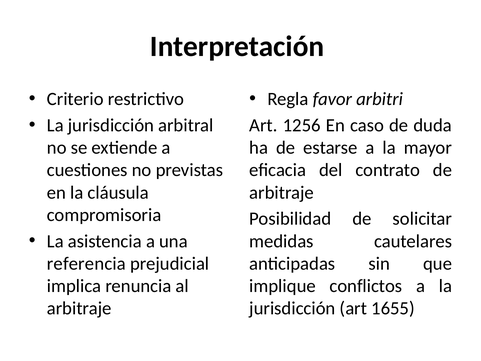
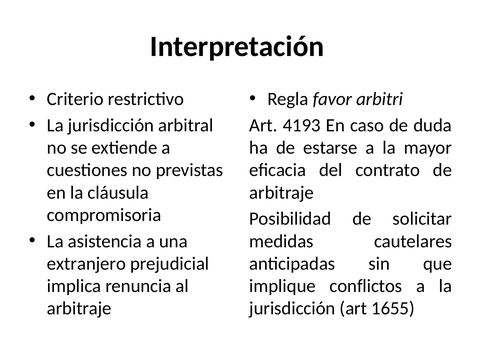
1256: 1256 -> 4193 (302, 125)
referencia: referencia -> extranjero (86, 263)
